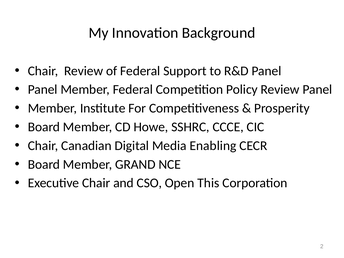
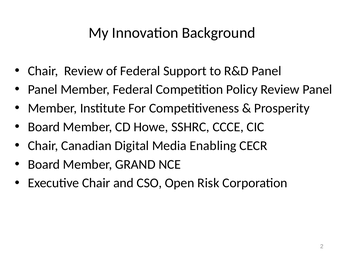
This: This -> Risk (208, 183)
